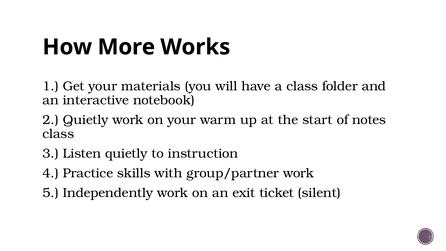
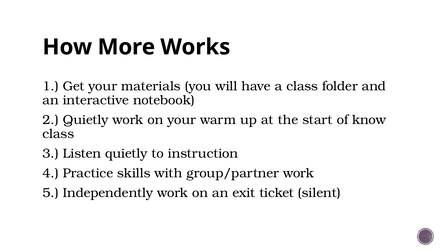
notes: notes -> know (369, 120)
